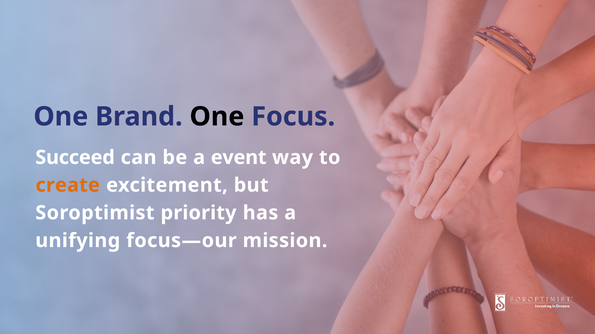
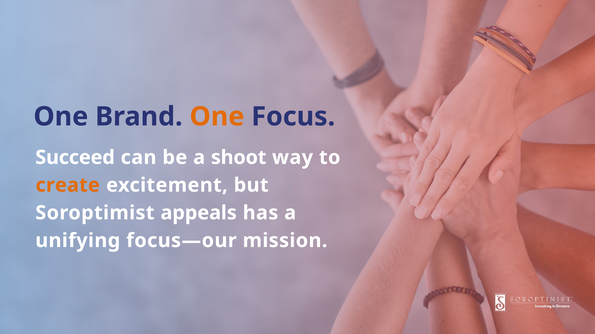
One colour: black -> orange (217, 117)
event: event -> shoot (239, 158)
priority: priority -> appeals (199, 213)
